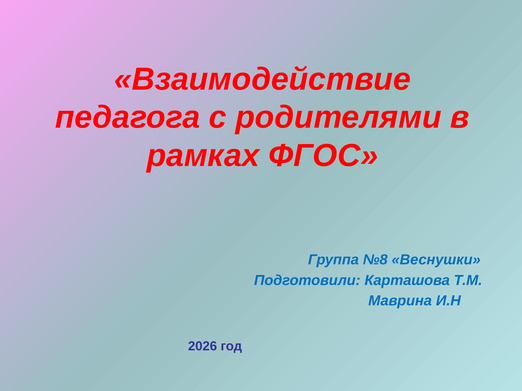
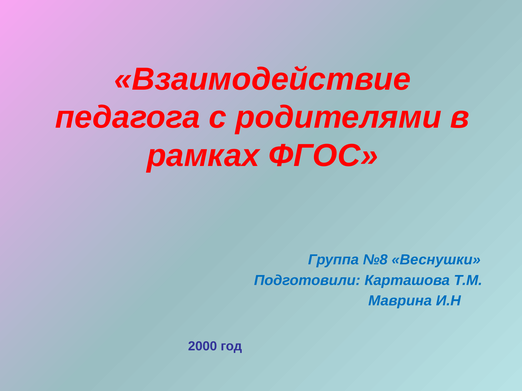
2026: 2026 -> 2000 (203, 347)
